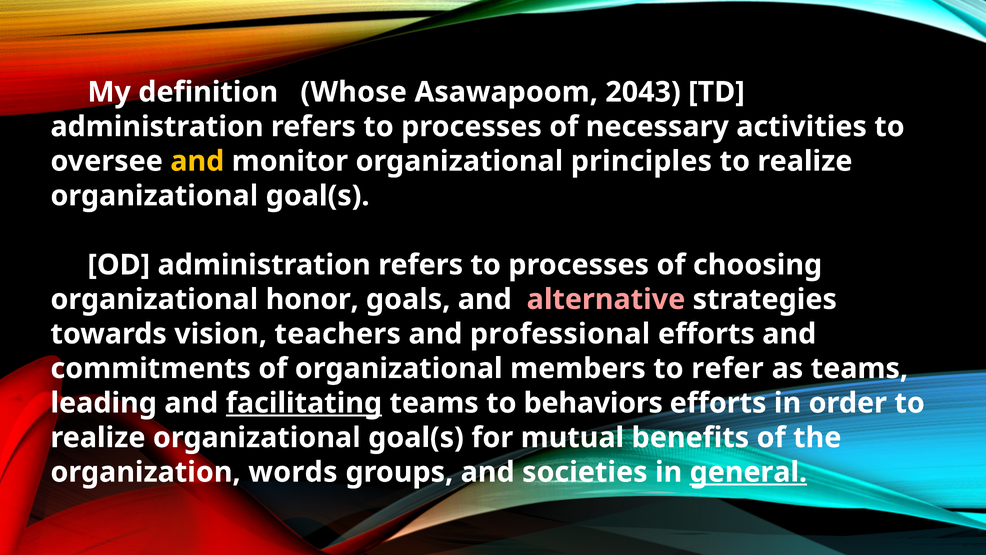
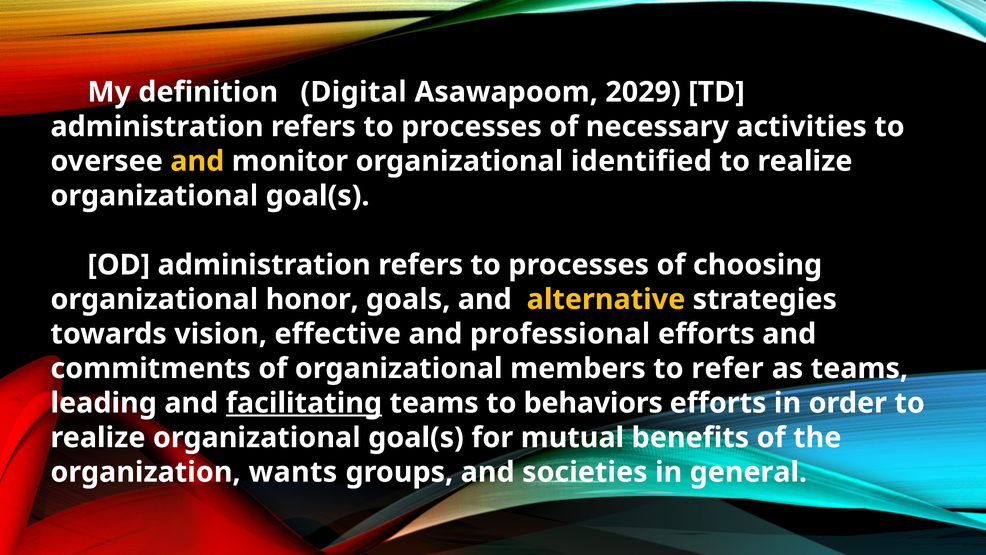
Whose: Whose -> Digital (354, 92)
2043: 2043 -> 2029 (643, 92)
principles: principles -> identified (641, 161)
alternative colour: pink -> yellow (606, 299)
teachers: teachers -> effective (338, 334)
words: words -> wants (293, 472)
general underline: present -> none (748, 472)
